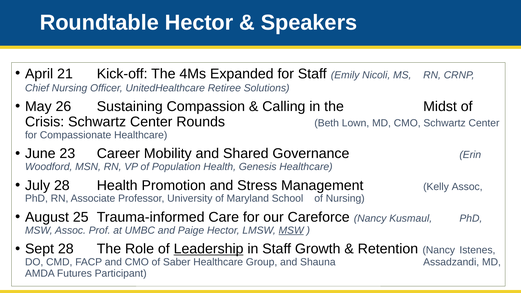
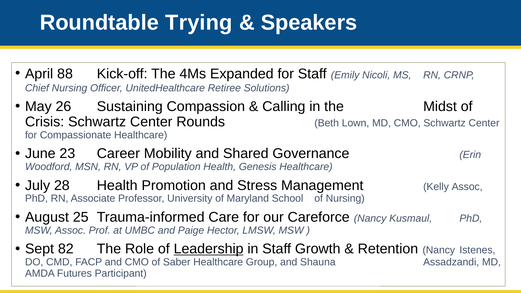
Roundtable Hector: Hector -> Trying (199, 23)
21: 21 -> 88 (65, 74)
MSW underline: present -> none (291, 230)
Sept 28: 28 -> 82 (66, 249)
